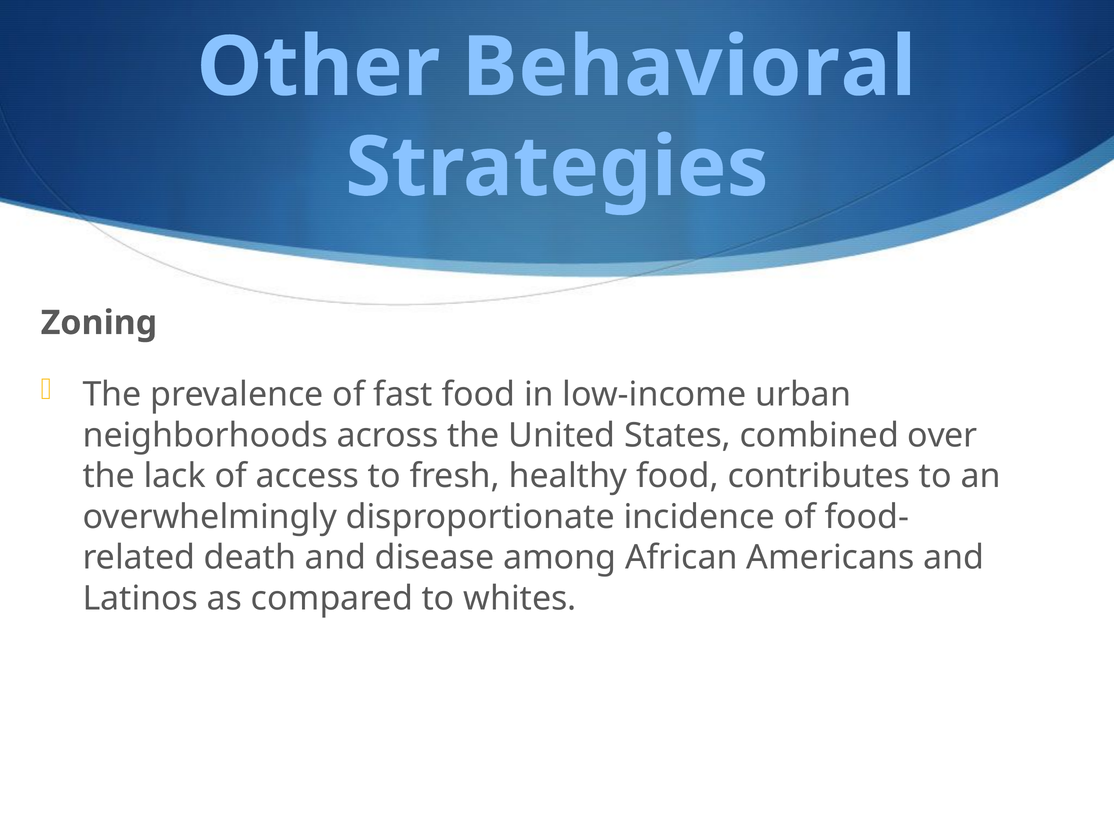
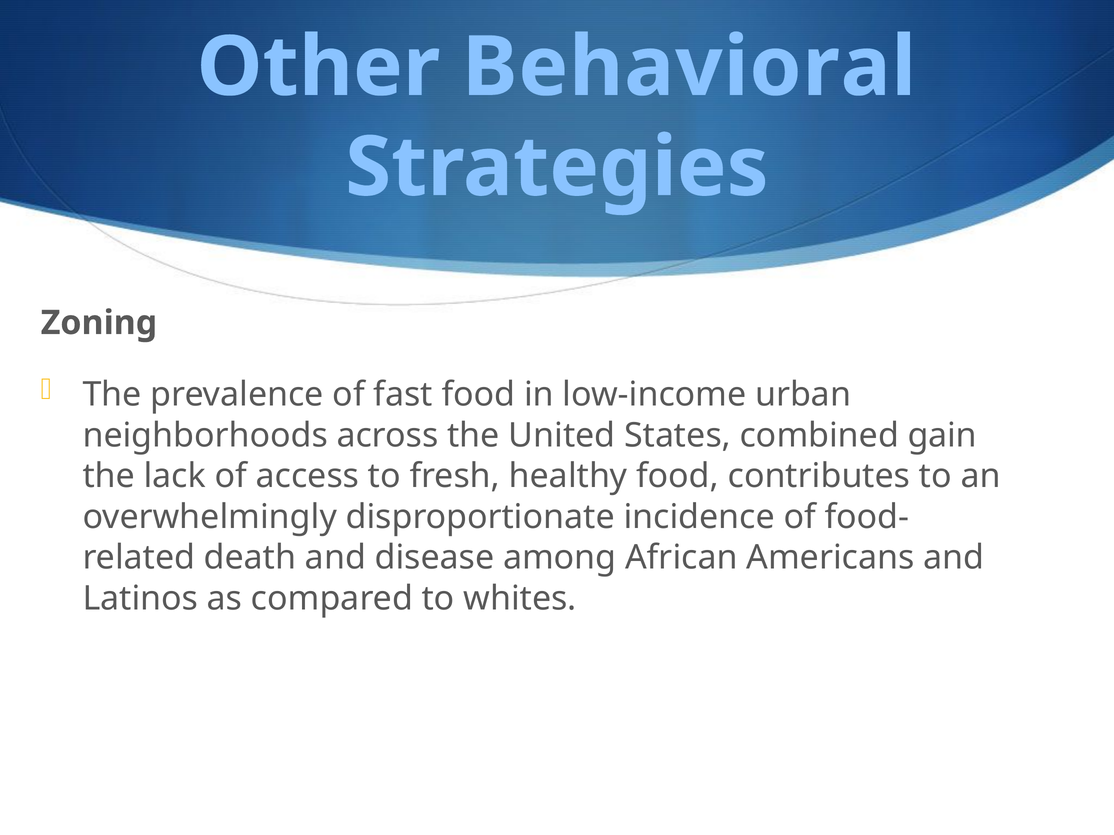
over: over -> gain (942, 436)
